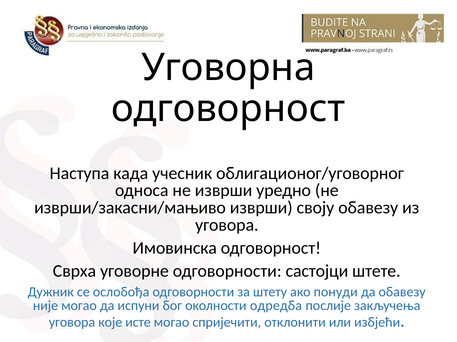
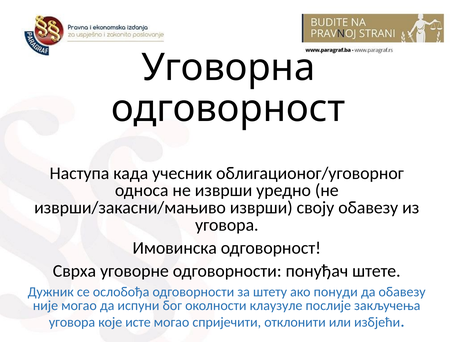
састојци: састојци -> понуђач (317, 271)
одредба: одредба -> клаузуле (276, 306)
